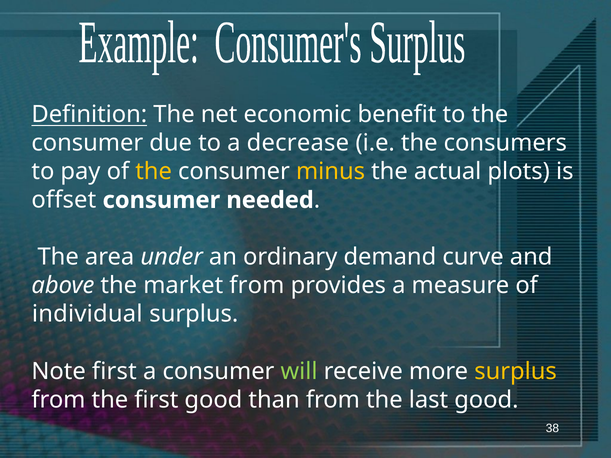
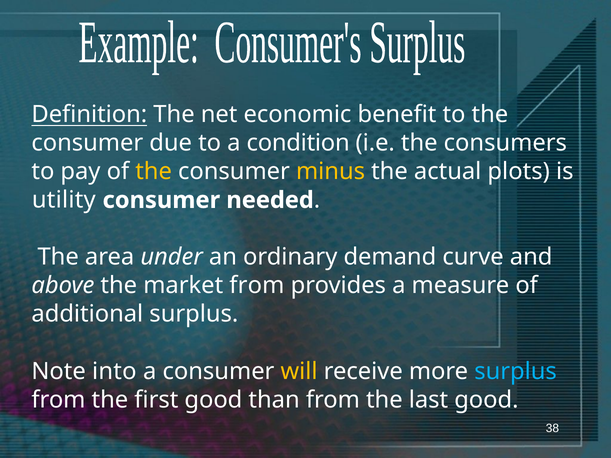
decrease: decrease -> condition (298, 143)
offset: offset -> utility (64, 200)
individual: individual -> additional (87, 314)
Note first: first -> into (114, 371)
will colour: light green -> yellow (299, 371)
surplus colour: yellow -> light blue (516, 371)
